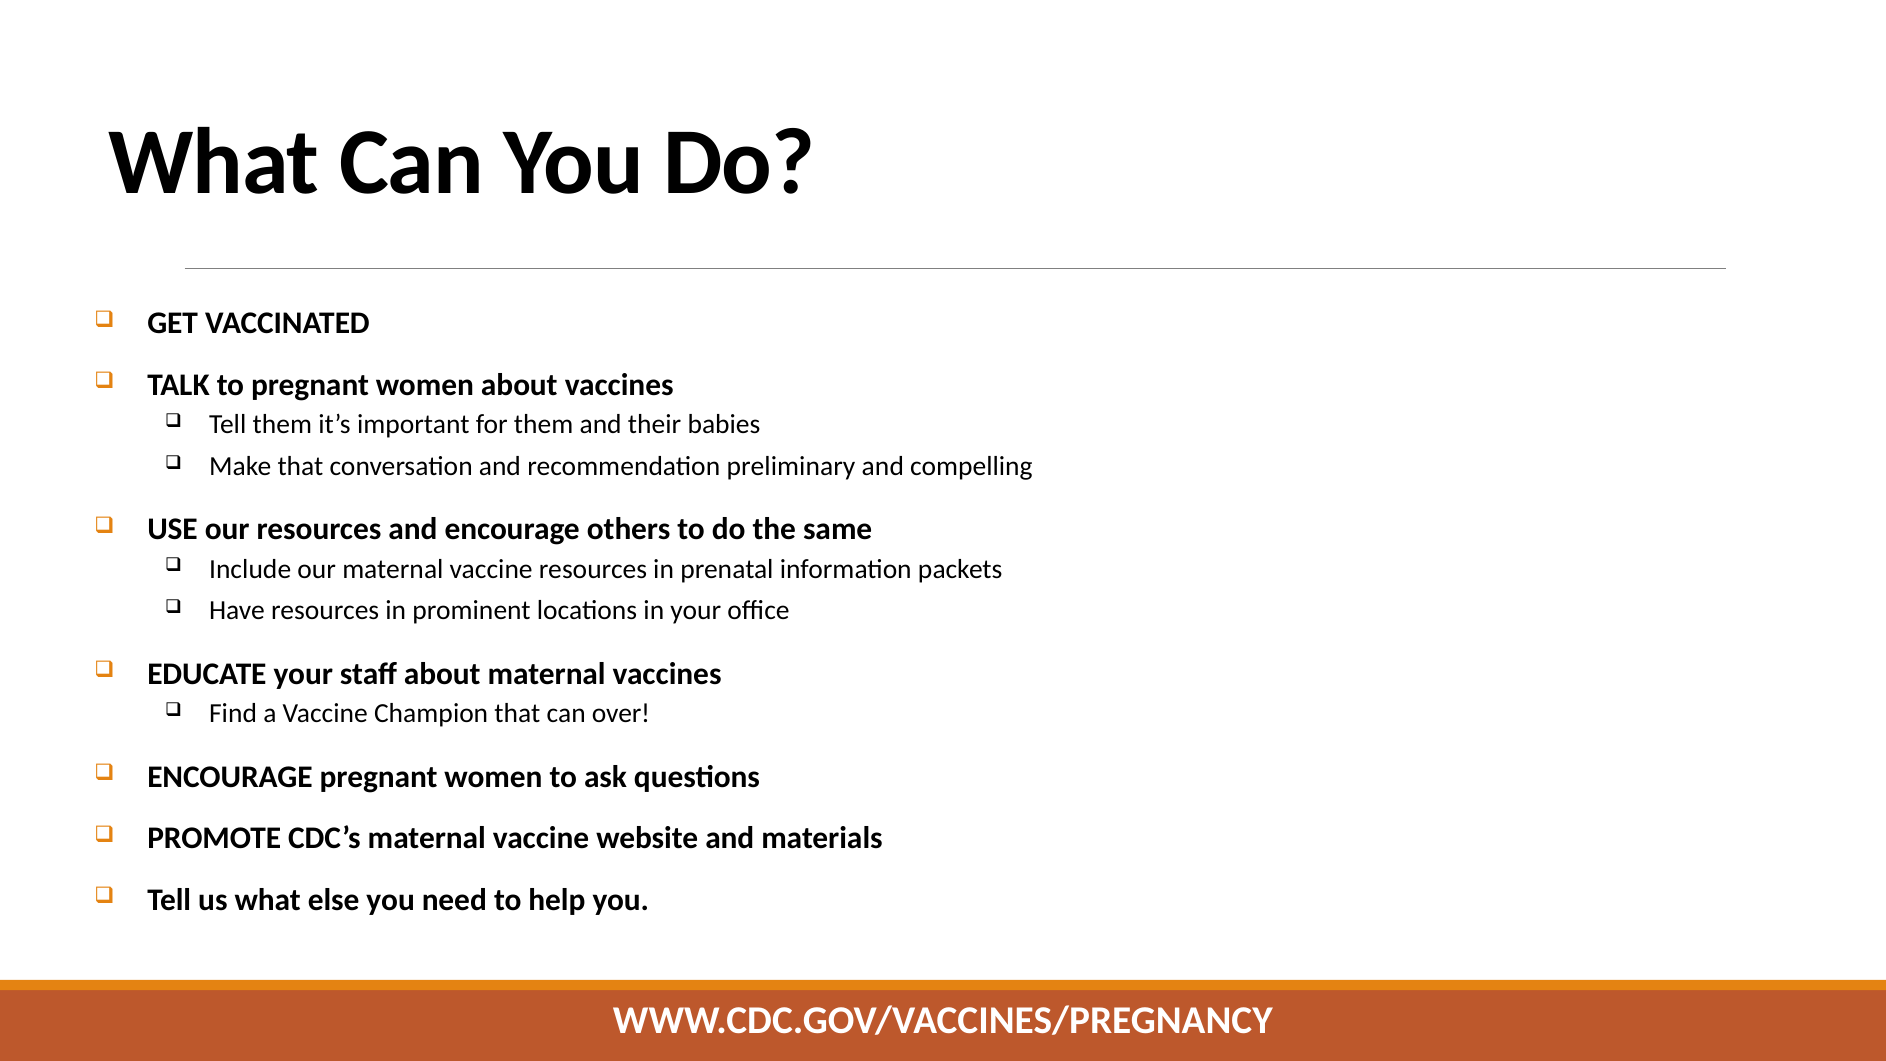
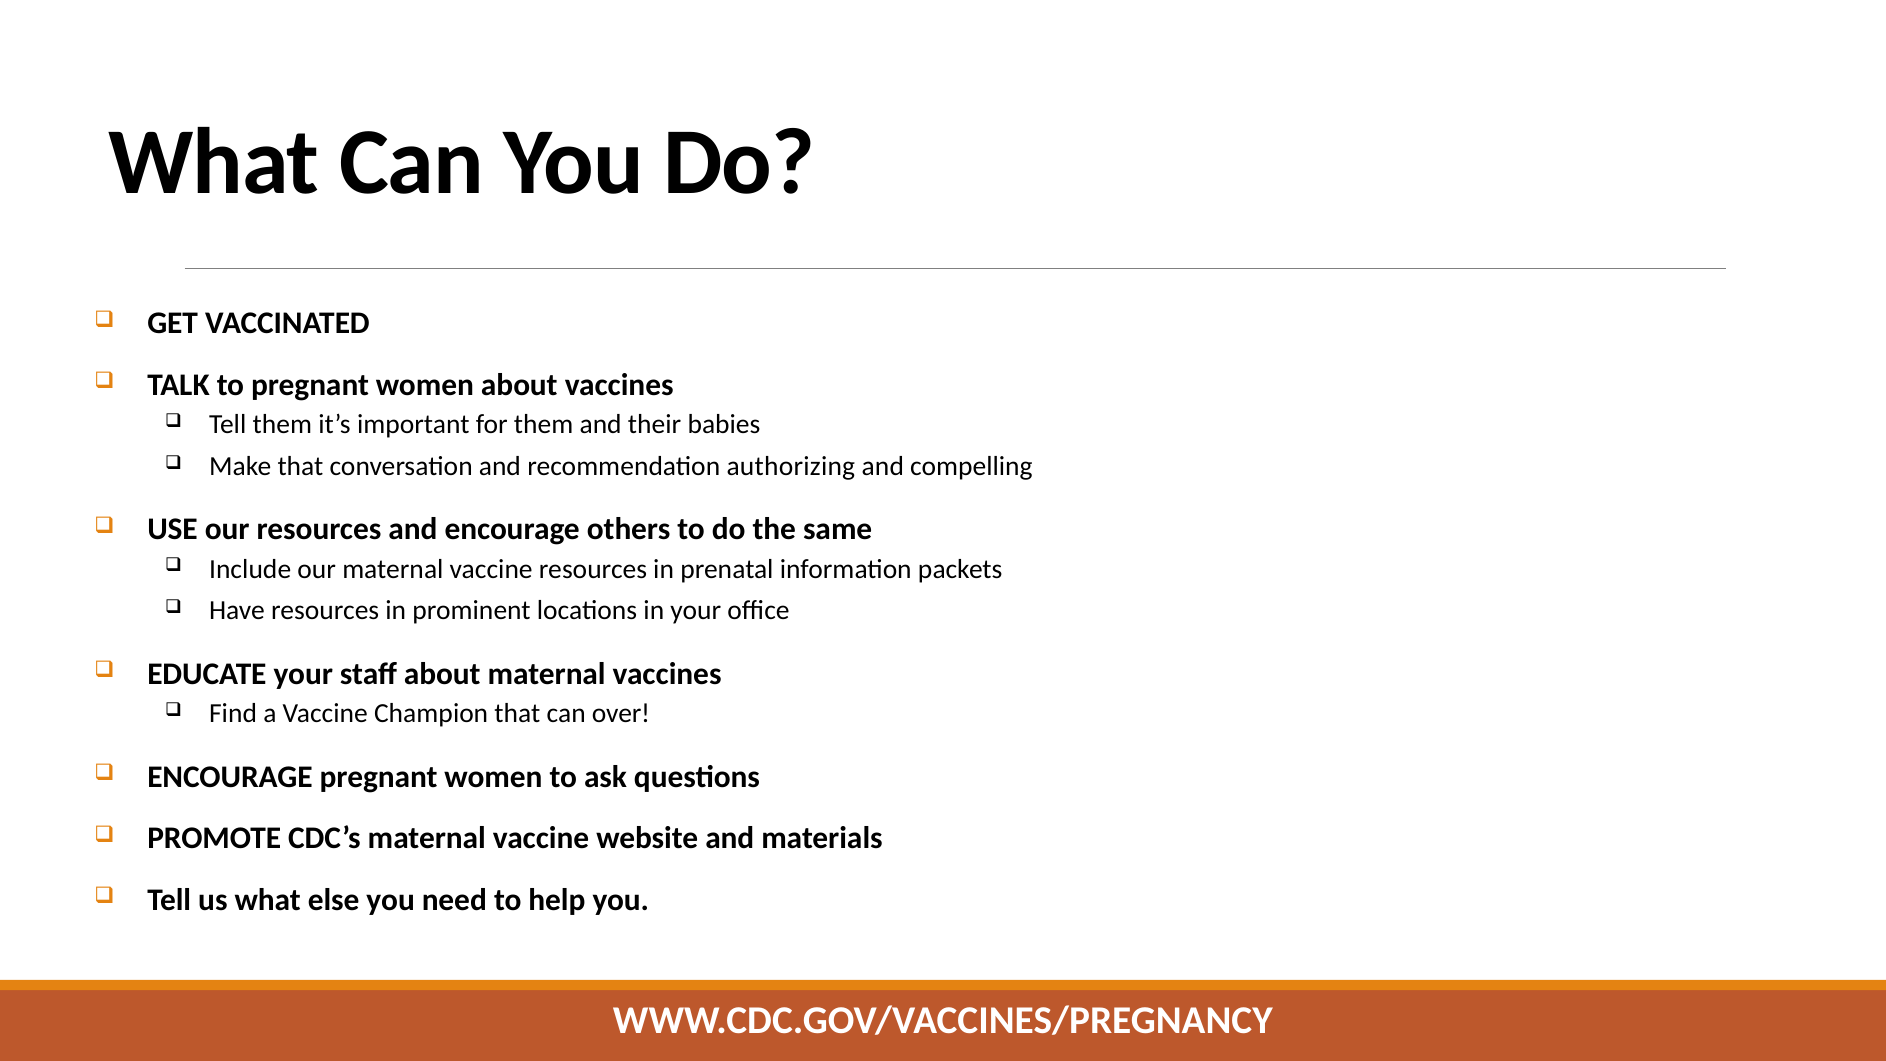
preliminary: preliminary -> authorizing (791, 466)
